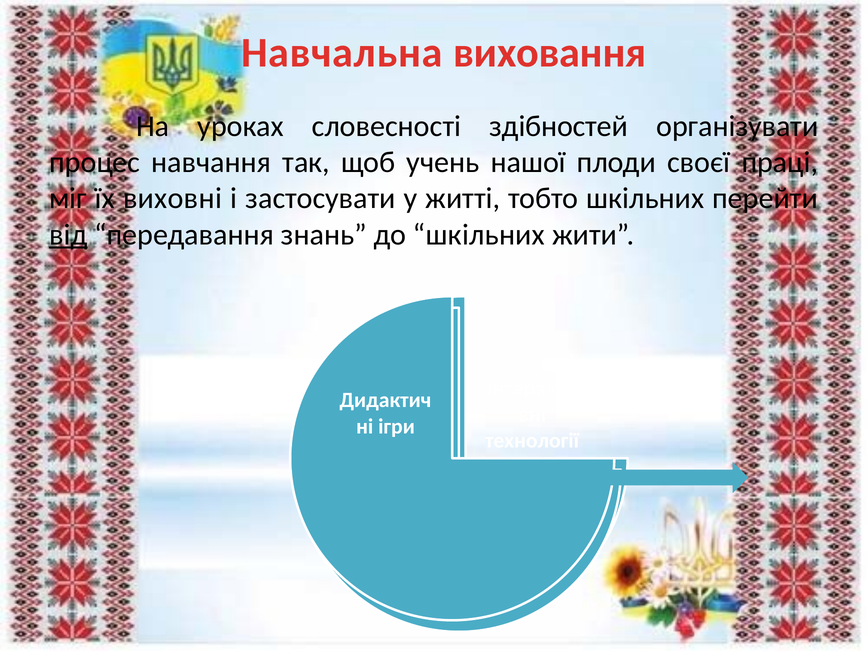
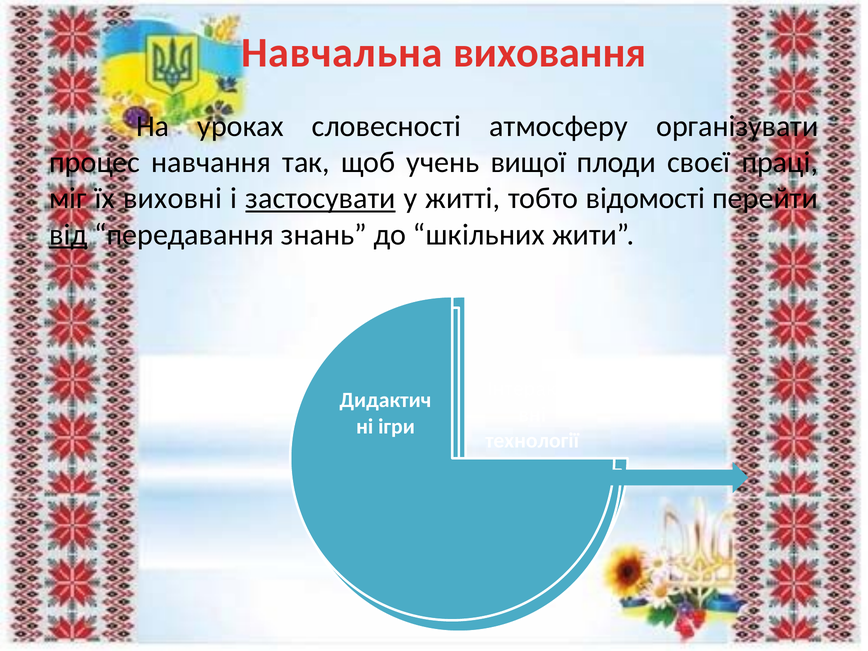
здібностей: здібностей -> атмосферу (559, 126)
нашої: нашої -> вищої (528, 162)
застосувати underline: none -> present (321, 198)
тобто шкільних: шкільних -> відомості (645, 198)
